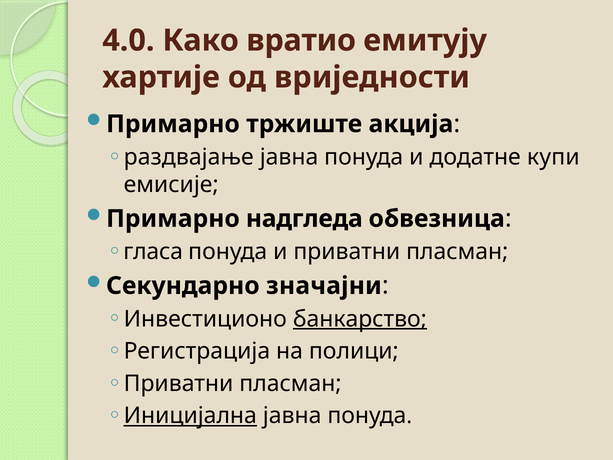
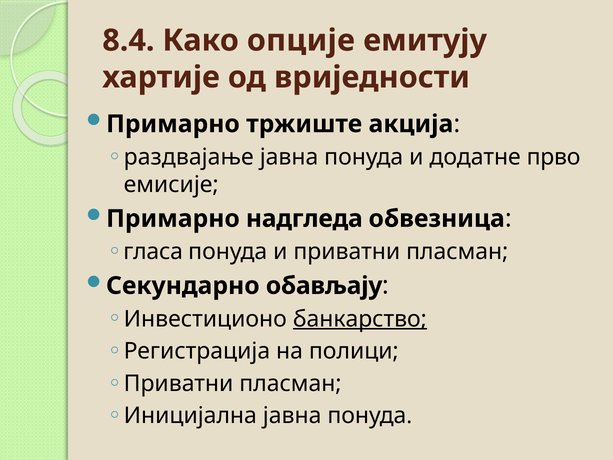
4.0: 4.0 -> 8.4 (128, 40)
вратио: вратио -> опције (301, 40)
купи: купи -> прво (554, 157)
значајни: значајни -> обављају (324, 286)
Иницијална underline: present -> none (190, 416)
